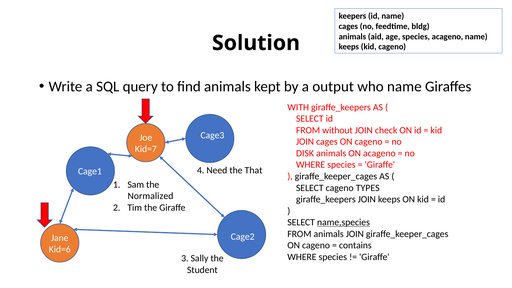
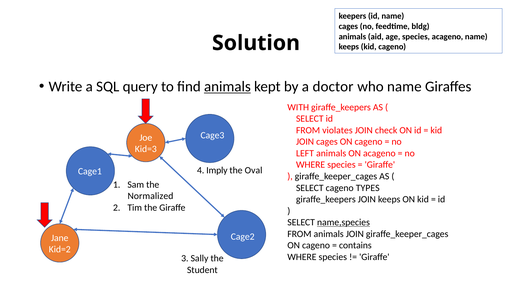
animals underline: none -> present (227, 87)
output: output -> doctor (333, 87)
without: without -> violates (337, 130)
Kid=7: Kid=7 -> Kid=3 (146, 149)
DISK: DISK -> LEFT (305, 153)
Need: Need -> Imply (217, 170)
That: That -> Oval (254, 170)
Kid=6: Kid=6 -> Kid=2 (60, 249)
